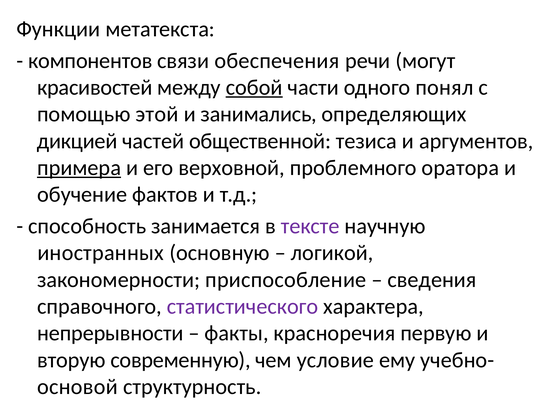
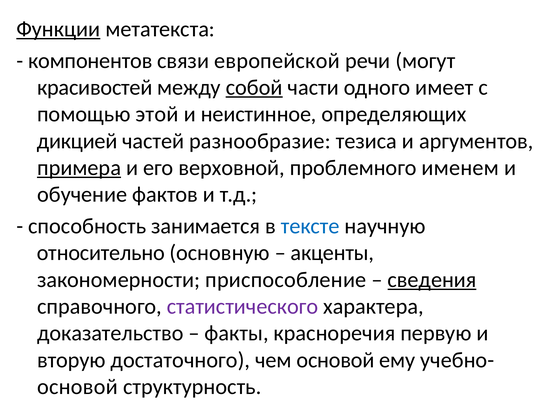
Функции underline: none -> present (58, 29)
обеспечения: обеспечения -> европейской (277, 61)
понял: понял -> имеет (444, 87)
занимались: занимались -> неистинное (259, 114)
общественной: общественной -> разнообразие (260, 141)
оратора: оратора -> именем (460, 168)
тексте colour: purple -> blue (310, 226)
иностранных: иностранных -> относительно (101, 253)
логикой: логикой -> акценты (332, 253)
сведения underline: none -> present (432, 280)
непрерывности: непрерывности -> доказательство (110, 333)
современную: современную -> достаточного (180, 360)
чем условие: условие -> основой (335, 360)
